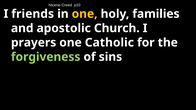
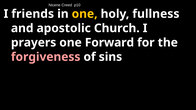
families: families -> fullness (156, 14)
Catholic: Catholic -> Forward (109, 43)
forgiveness colour: light green -> pink (46, 57)
